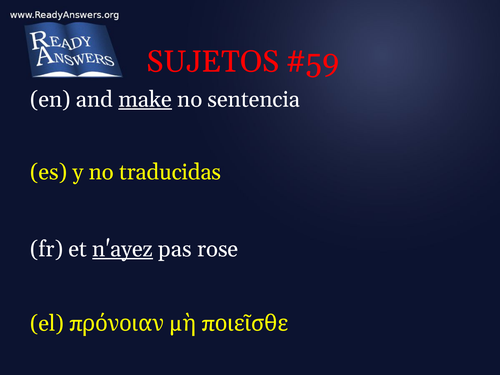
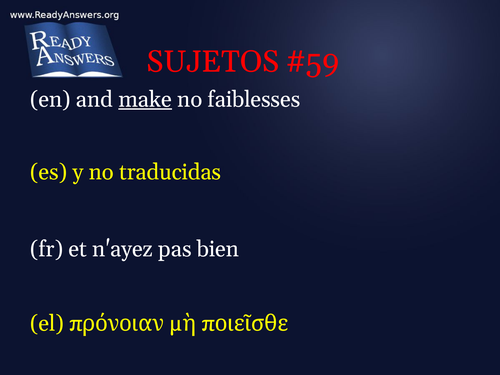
sentencia: sentencia -> faiblesses (254, 100)
n'ayez underline: present -> none (123, 249)
rose: rose -> bien (218, 249)
